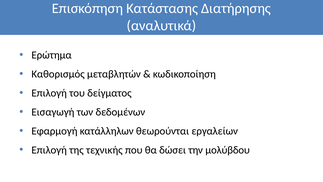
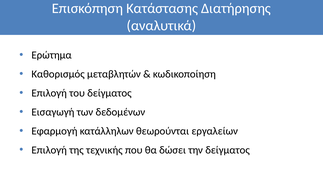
την μολύβδου: μολύβδου -> δείγματος (228, 150)
